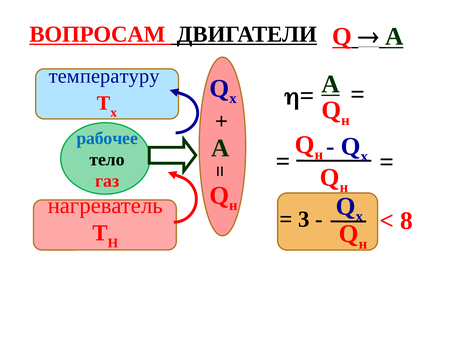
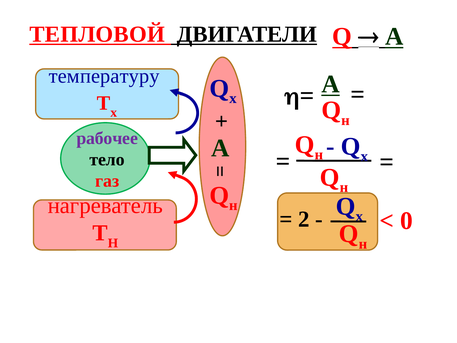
ВОПРОСАМ: ВОПРОСАМ -> ТЕПЛОВОЙ (97, 34)
рабочее colour: blue -> purple (107, 138)
3: 3 -> 2 (304, 219)
8: 8 -> 0 (407, 221)
